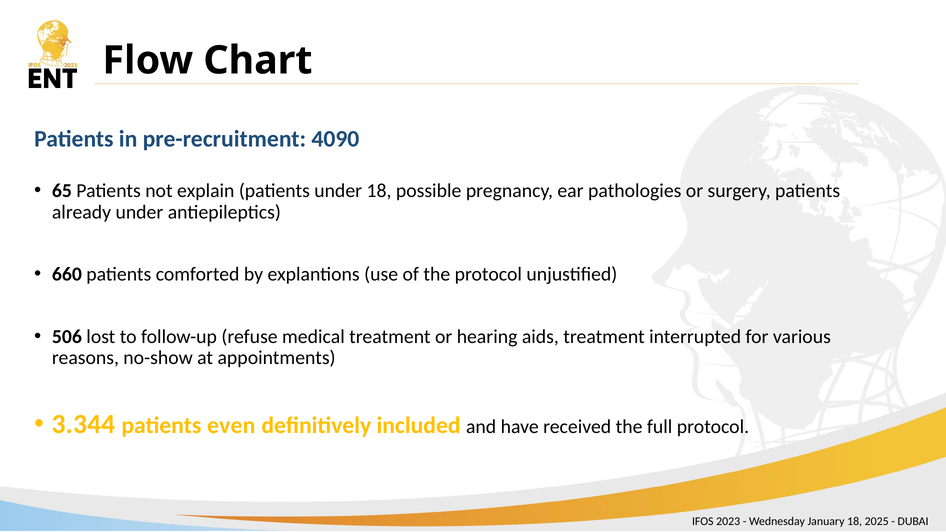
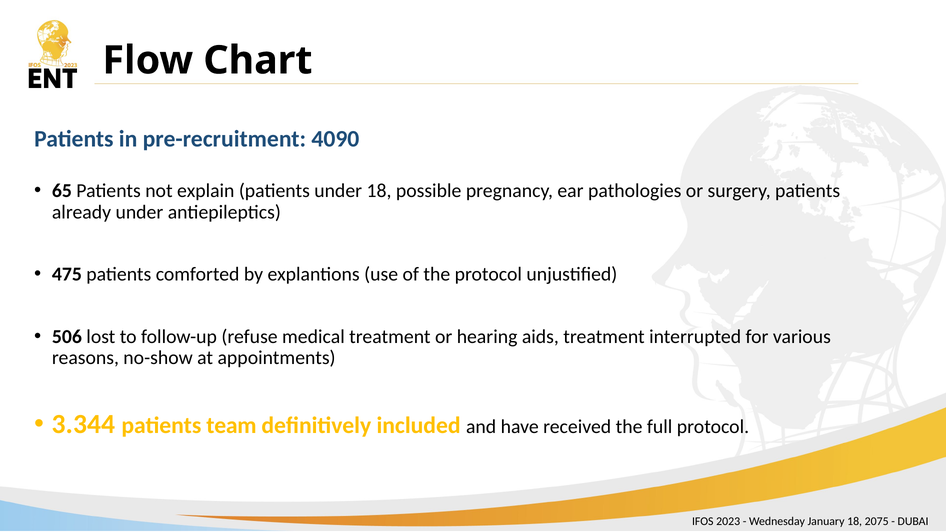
660: 660 -> 475 (67, 274)
even: even -> team (231, 426)
2025: 2025 -> 2075 (877, 522)
